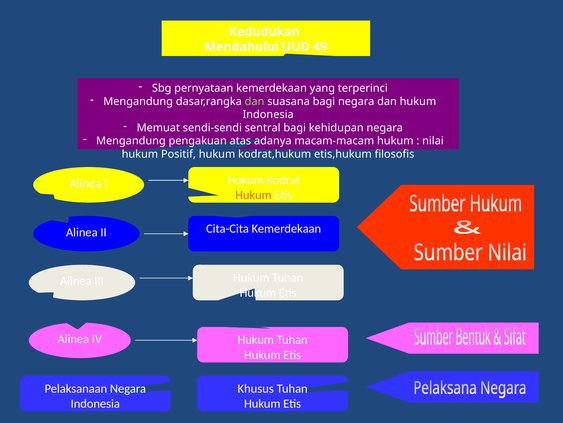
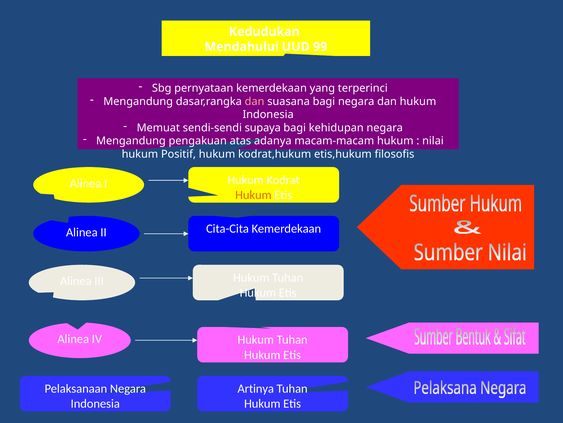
49: 49 -> 99 (320, 47)
dan colour: light green -> pink (255, 101)
sentral: sentral -> supaya (263, 128)
Khusus: Khusus -> Artinya (256, 388)
